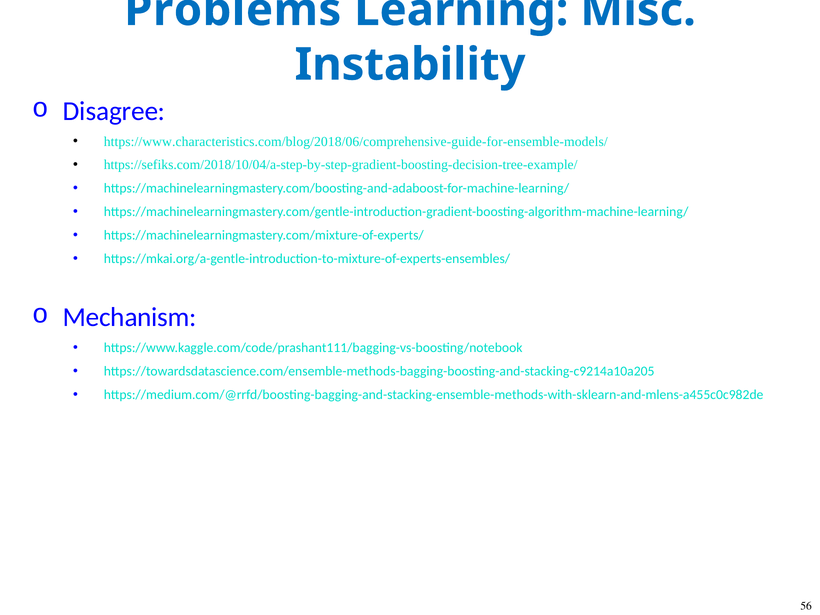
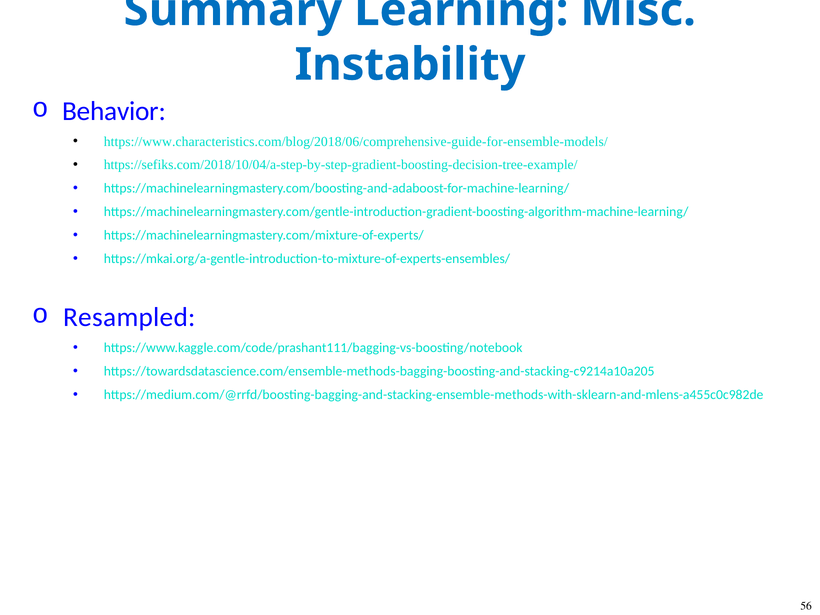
Problems: Problems -> Summary (233, 10)
Disagree: Disagree -> Behavior (114, 111)
Mechanism: Mechanism -> Resampled (129, 317)
